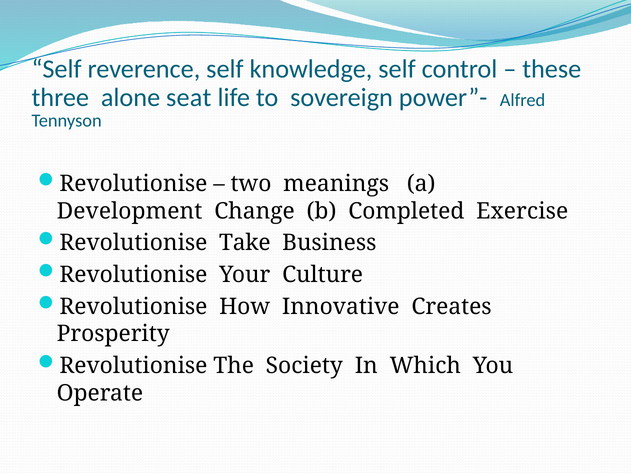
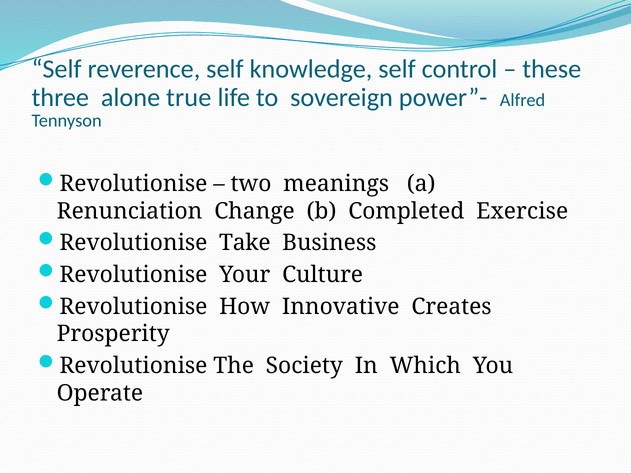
seat: seat -> true (189, 98)
Development: Development -> Renunciation (130, 211)
